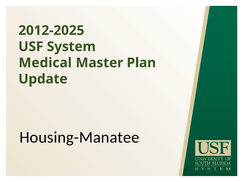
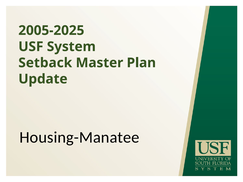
2012-2025: 2012-2025 -> 2005-2025 (51, 30)
Medical: Medical -> Setback (45, 63)
